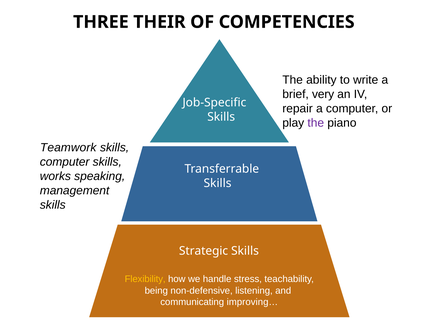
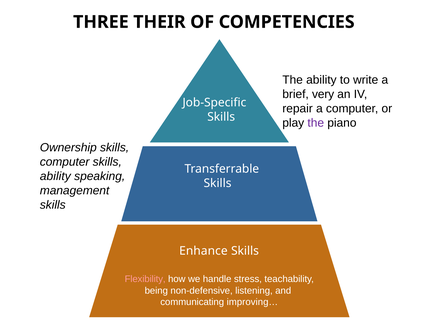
Teamwork: Teamwork -> Ownership (68, 148)
works: works -> ability (55, 176)
Strategic: Strategic -> Enhance (203, 251)
Flexibility colour: yellow -> pink (145, 279)
